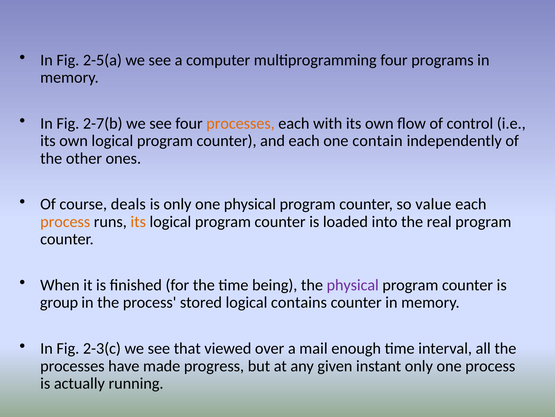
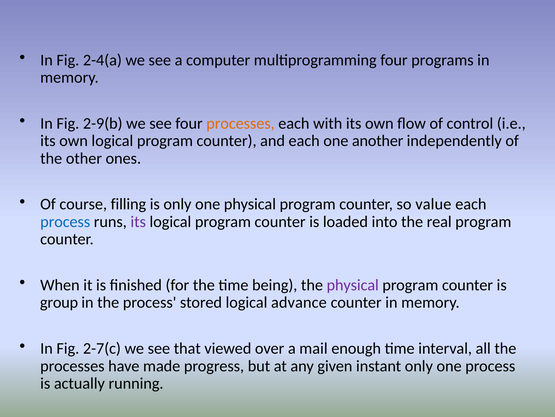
2-5(a: 2-5(a -> 2-4(a (102, 60)
2-7(b: 2-7(b -> 2-9(b (103, 123)
contain: contain -> another (378, 141)
deals: deals -> filling (128, 204)
process colour: orange -> blue (65, 221)
its colour: orange -> purple (138, 221)
contains: contains -> advance (299, 302)
2-3(c: 2-3(c -> 2-7(c (102, 348)
